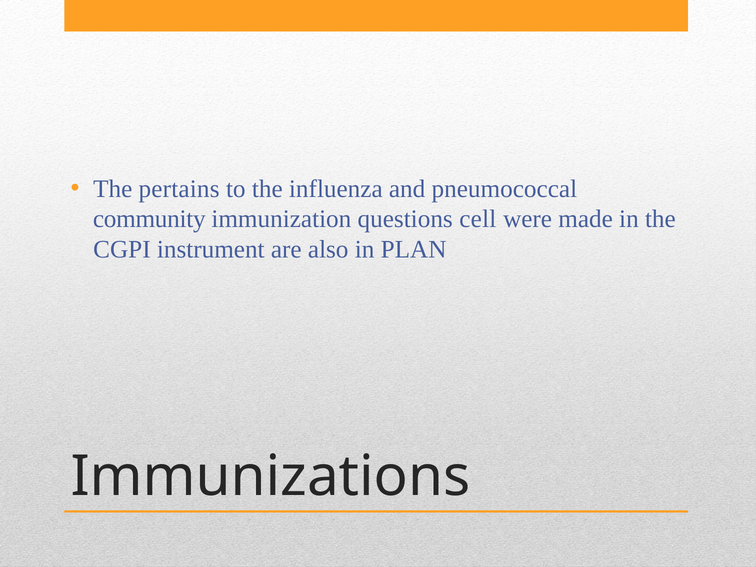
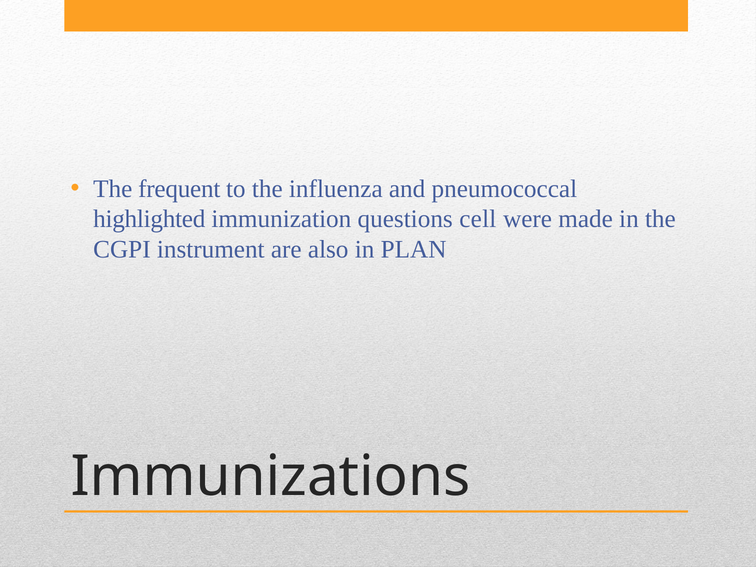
pertains: pertains -> frequent (179, 189)
community: community -> highlighted (149, 219)
